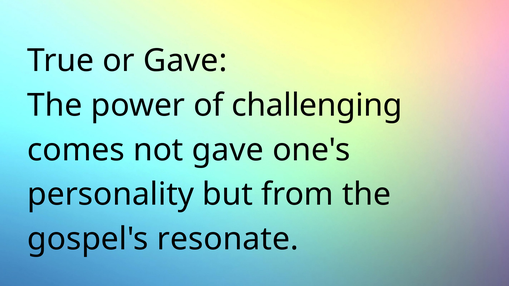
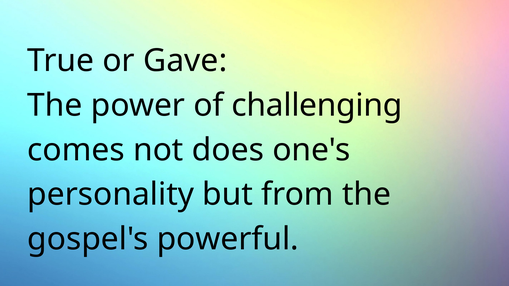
not gave: gave -> does (228, 150)
resonate: resonate -> powerful (228, 239)
